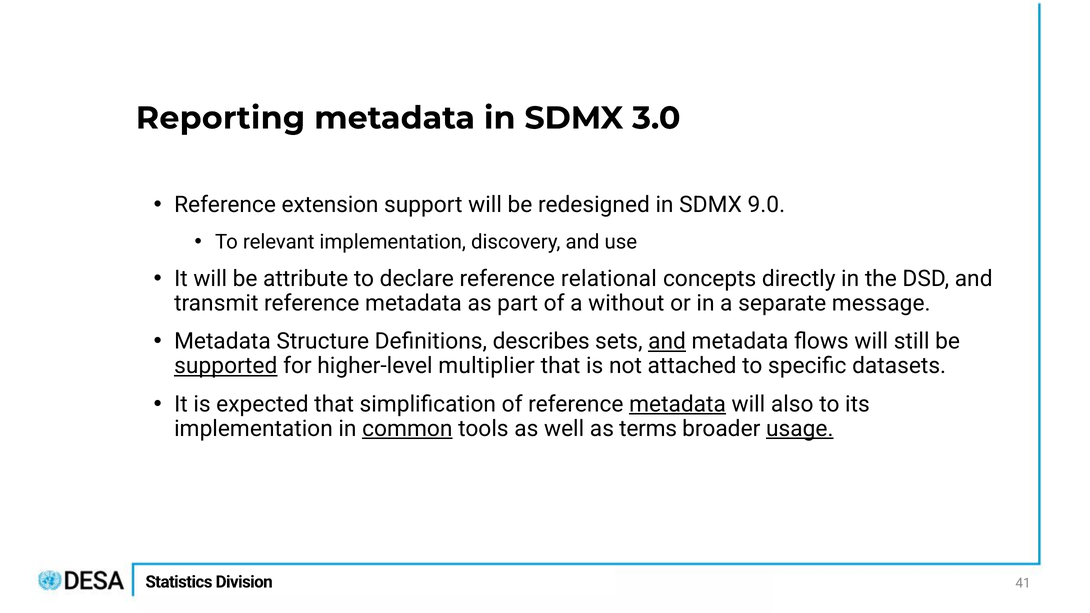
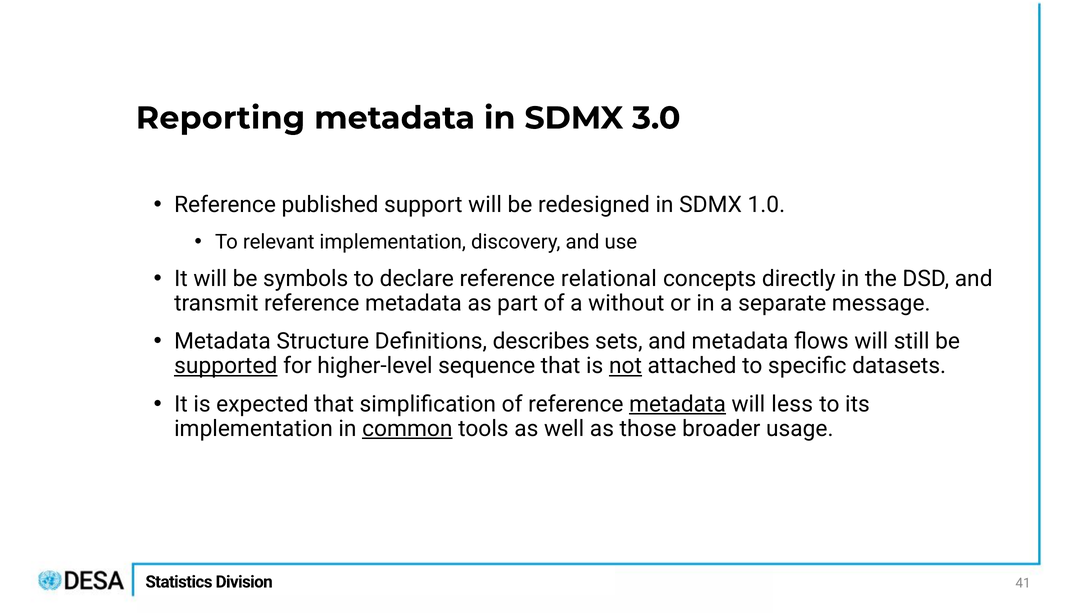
extension: extension -> published (330, 205)
9.0: 9.0 -> 1.0 (766, 205)
attribute: attribute -> symbols (306, 279)
and underline: present -> none (667, 341)
multiplier: multiplier -> sequence (487, 366)
not underline: none -> present (625, 366)
also: also -> less (792, 404)
terms: terms -> those (648, 429)
usage underline: present -> none (800, 429)
